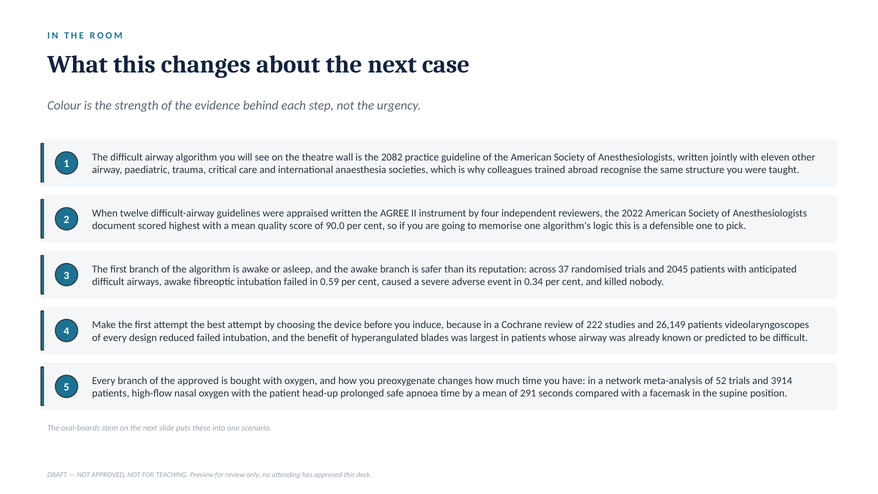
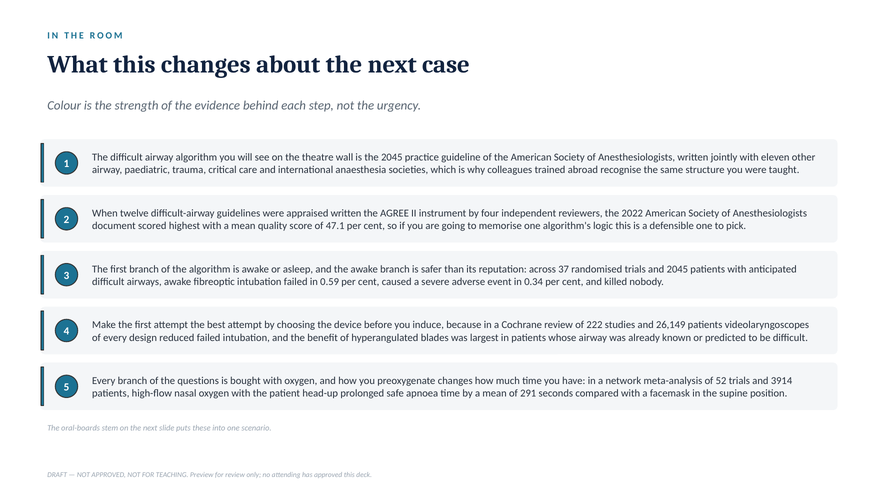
the 2082: 2082 -> 2045 (392, 157)
90.0: 90.0 -> 47.1 (335, 226)
the approved: approved -> questions (198, 381)
